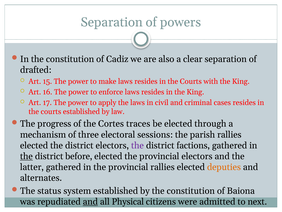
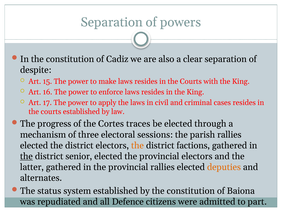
drafted: drafted -> despite (36, 70)
the colour: purple -> orange (137, 145)
before: before -> senior (79, 156)
and underline: present -> none (90, 201)
Physical: Physical -> Defence (128, 201)
next: next -> part (257, 201)
